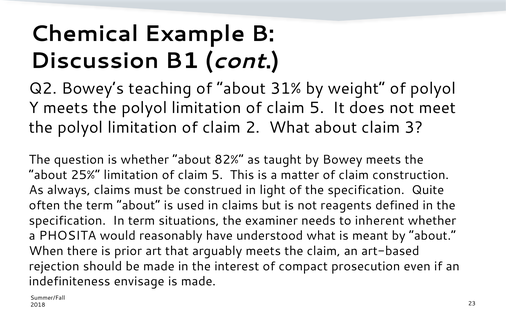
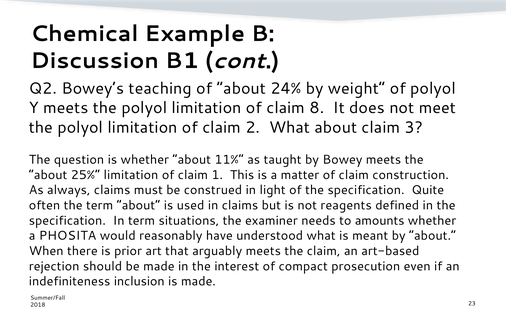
31%: 31% -> 24% (286, 88)
5: 5 -> 8 (317, 108)
82%: 82% -> 11% (229, 159)
5: 5 -> 1 (217, 174)
inherent: inherent -> amounts (380, 220)
envisage: envisage -> inclusion (139, 281)
